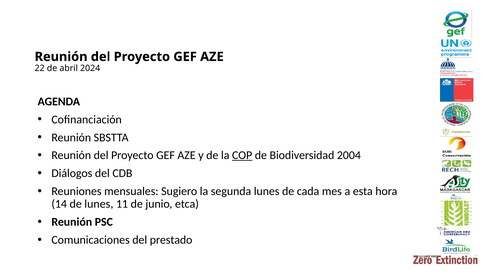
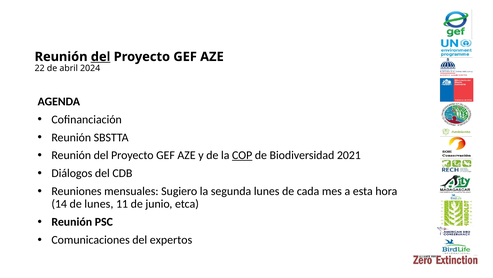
del underline: none -> present (101, 57)
2004: 2004 -> 2021 (349, 155)
prestado: prestado -> expertos (171, 239)
